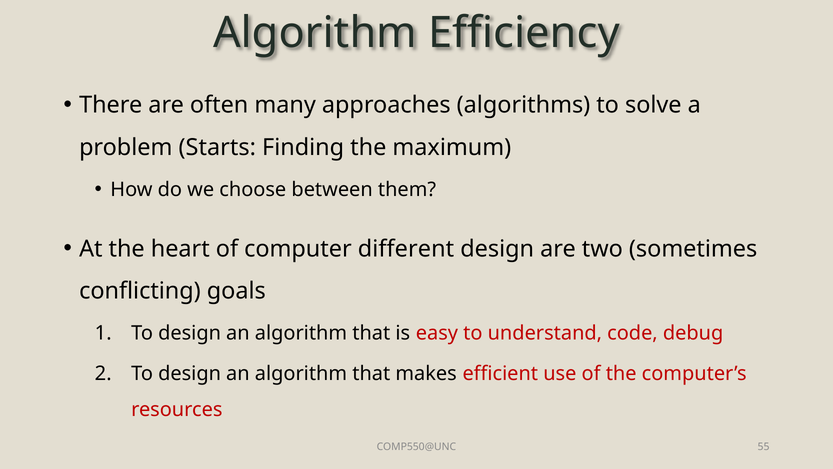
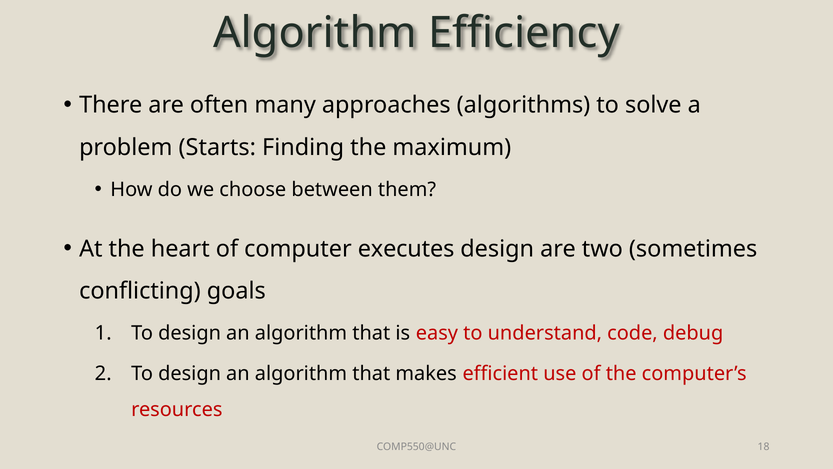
different: different -> executes (406, 249)
55: 55 -> 18 (764, 447)
